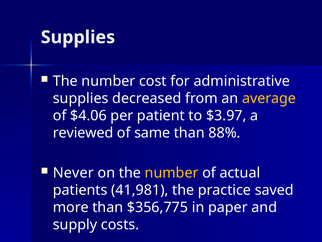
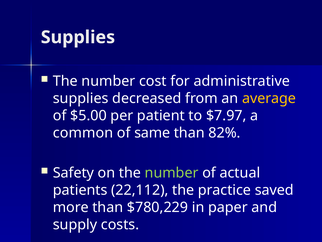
$4.06: $4.06 -> $5.00 (88, 115)
$3.97: $3.97 -> $7.97 (226, 115)
reviewed: reviewed -> common (83, 132)
88%: 88% -> 82% (224, 132)
Never: Never -> Safety (73, 173)
number colour: yellow -> light green (172, 173)
41,981: 41,981 -> 22,112 (140, 190)
$356,775: $356,775 -> $780,229 (158, 207)
